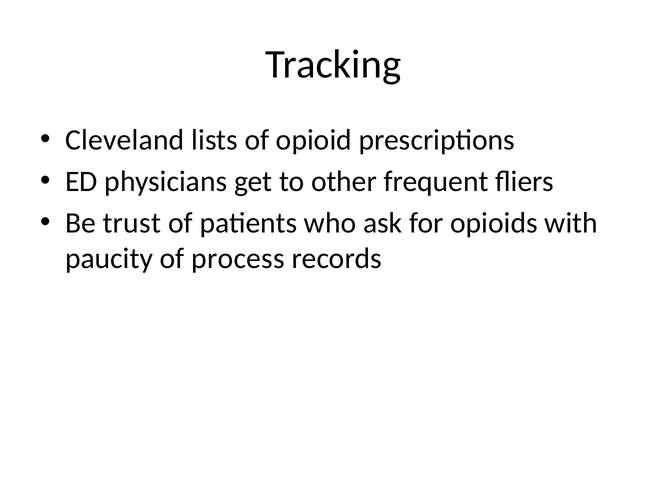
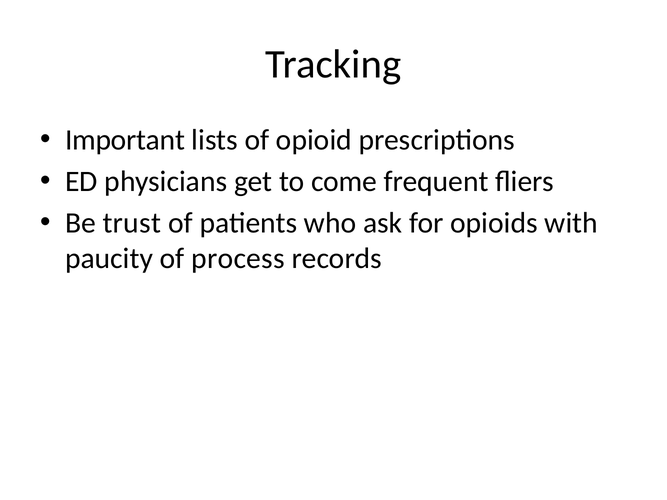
Cleveland: Cleveland -> Important (125, 140)
other: other -> come (344, 181)
